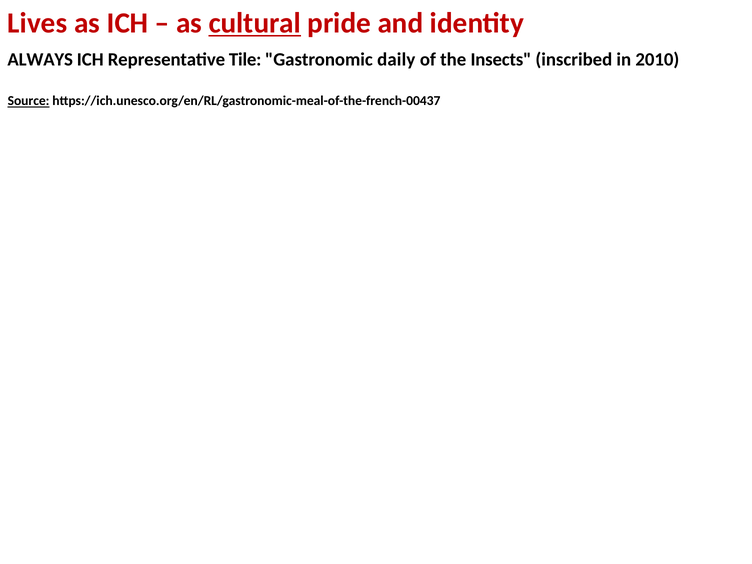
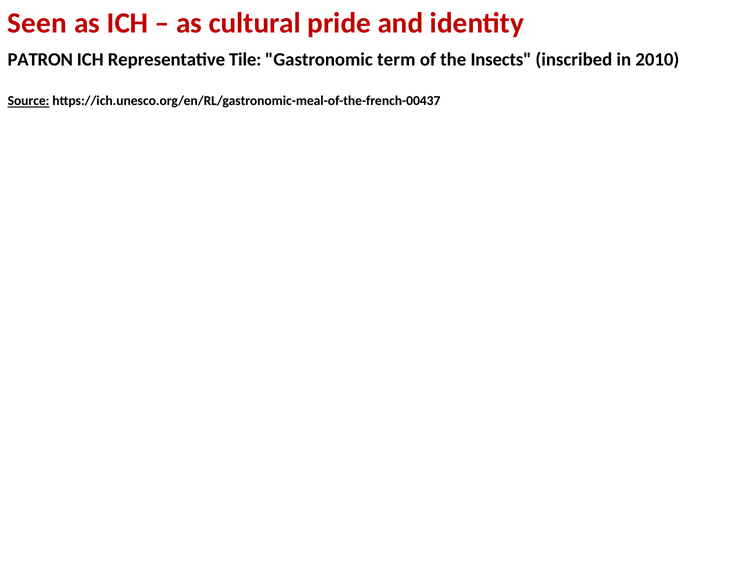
Lives: Lives -> Seen (37, 23)
cultural underline: present -> none (255, 23)
ALWAYS: ALWAYS -> PATRON (40, 59)
daily: daily -> term (396, 59)
